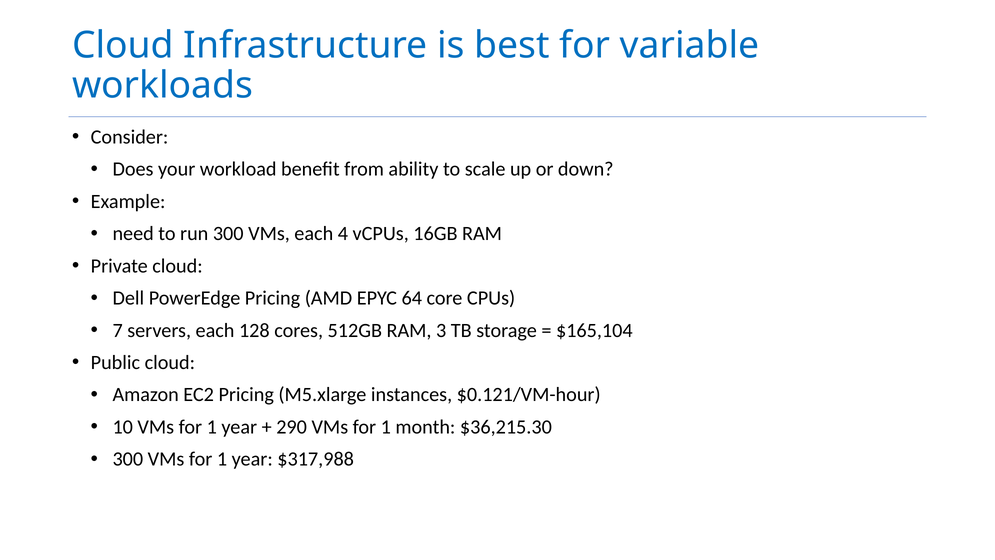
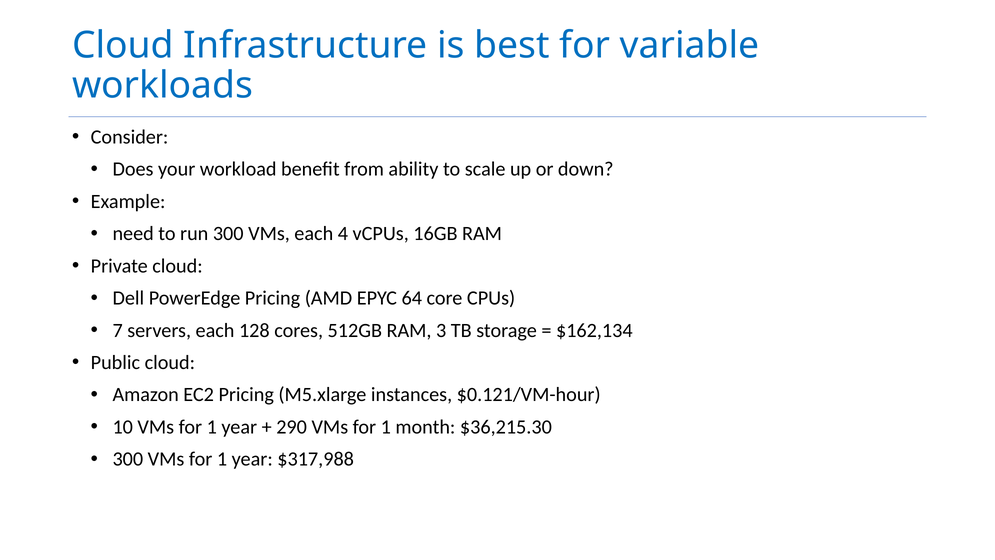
$165,104: $165,104 -> $162,134 (594, 330)
